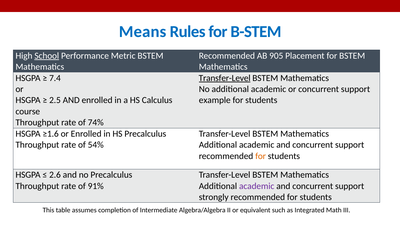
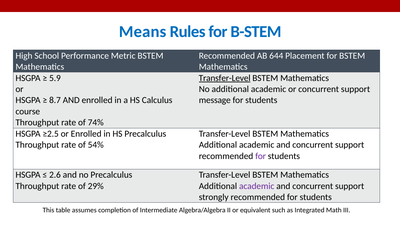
School underline: present -> none (47, 56)
905: 905 -> 644 (276, 56)
7.4: 7.4 -> 5.9 (55, 78)
2.5: 2.5 -> 8.7 (55, 100)
example: example -> message (215, 100)
≥1.6: ≥1.6 -> ≥2.5 (51, 134)
for colour: orange -> purple (261, 156)
91%: 91% -> 29% (96, 186)
